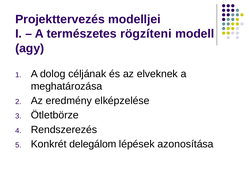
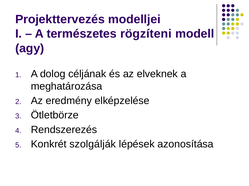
delegálom: delegálom -> szolgálják (93, 145)
